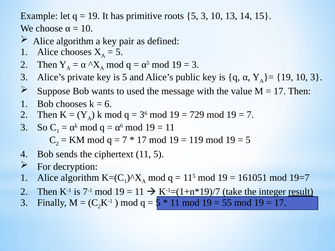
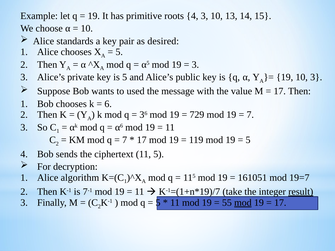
roots 5: 5 -> 4 (192, 16)
algorithm: algorithm -> standards (75, 41)
defined: defined -> desired (163, 41)
mod underline: none -> present (243, 203)
